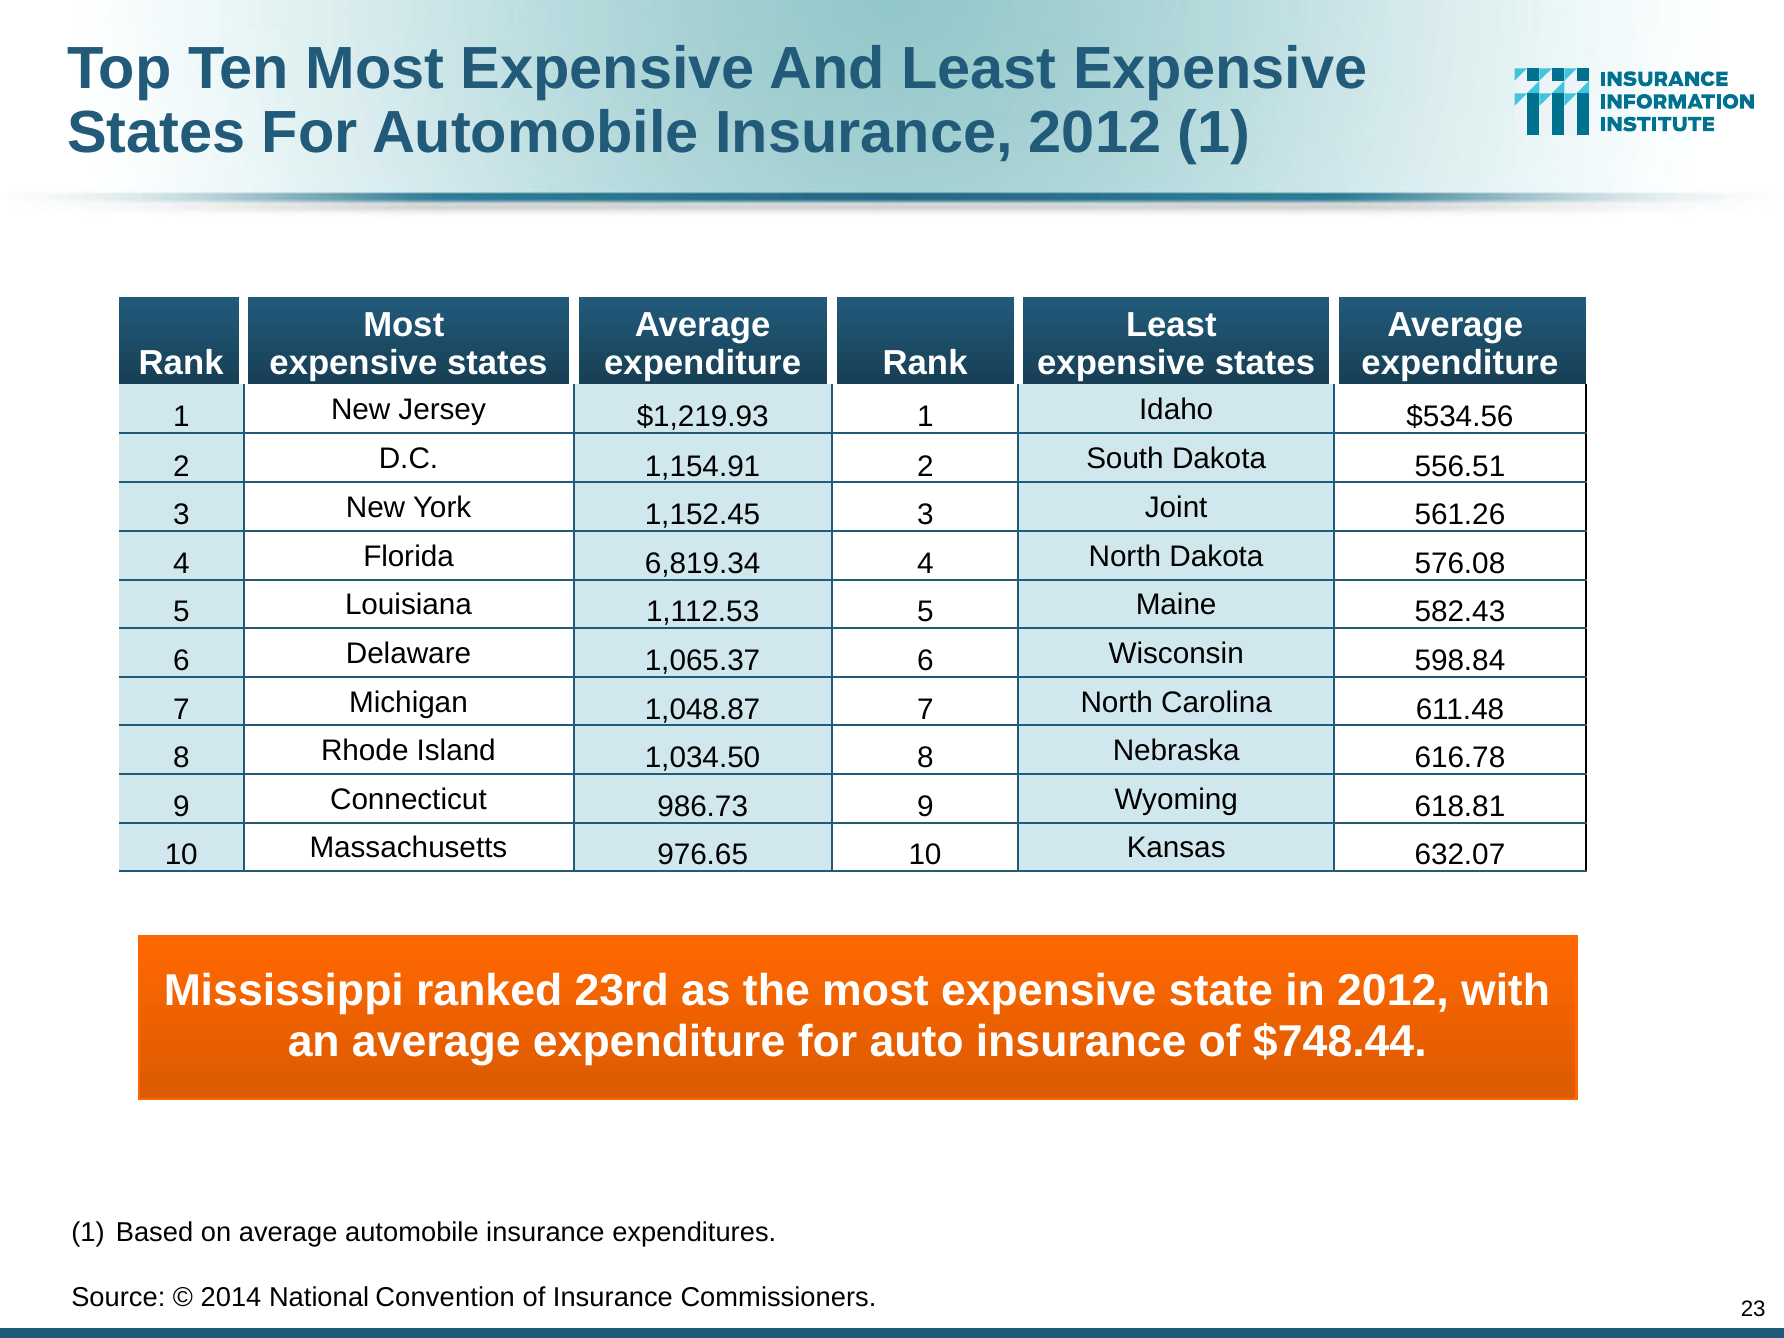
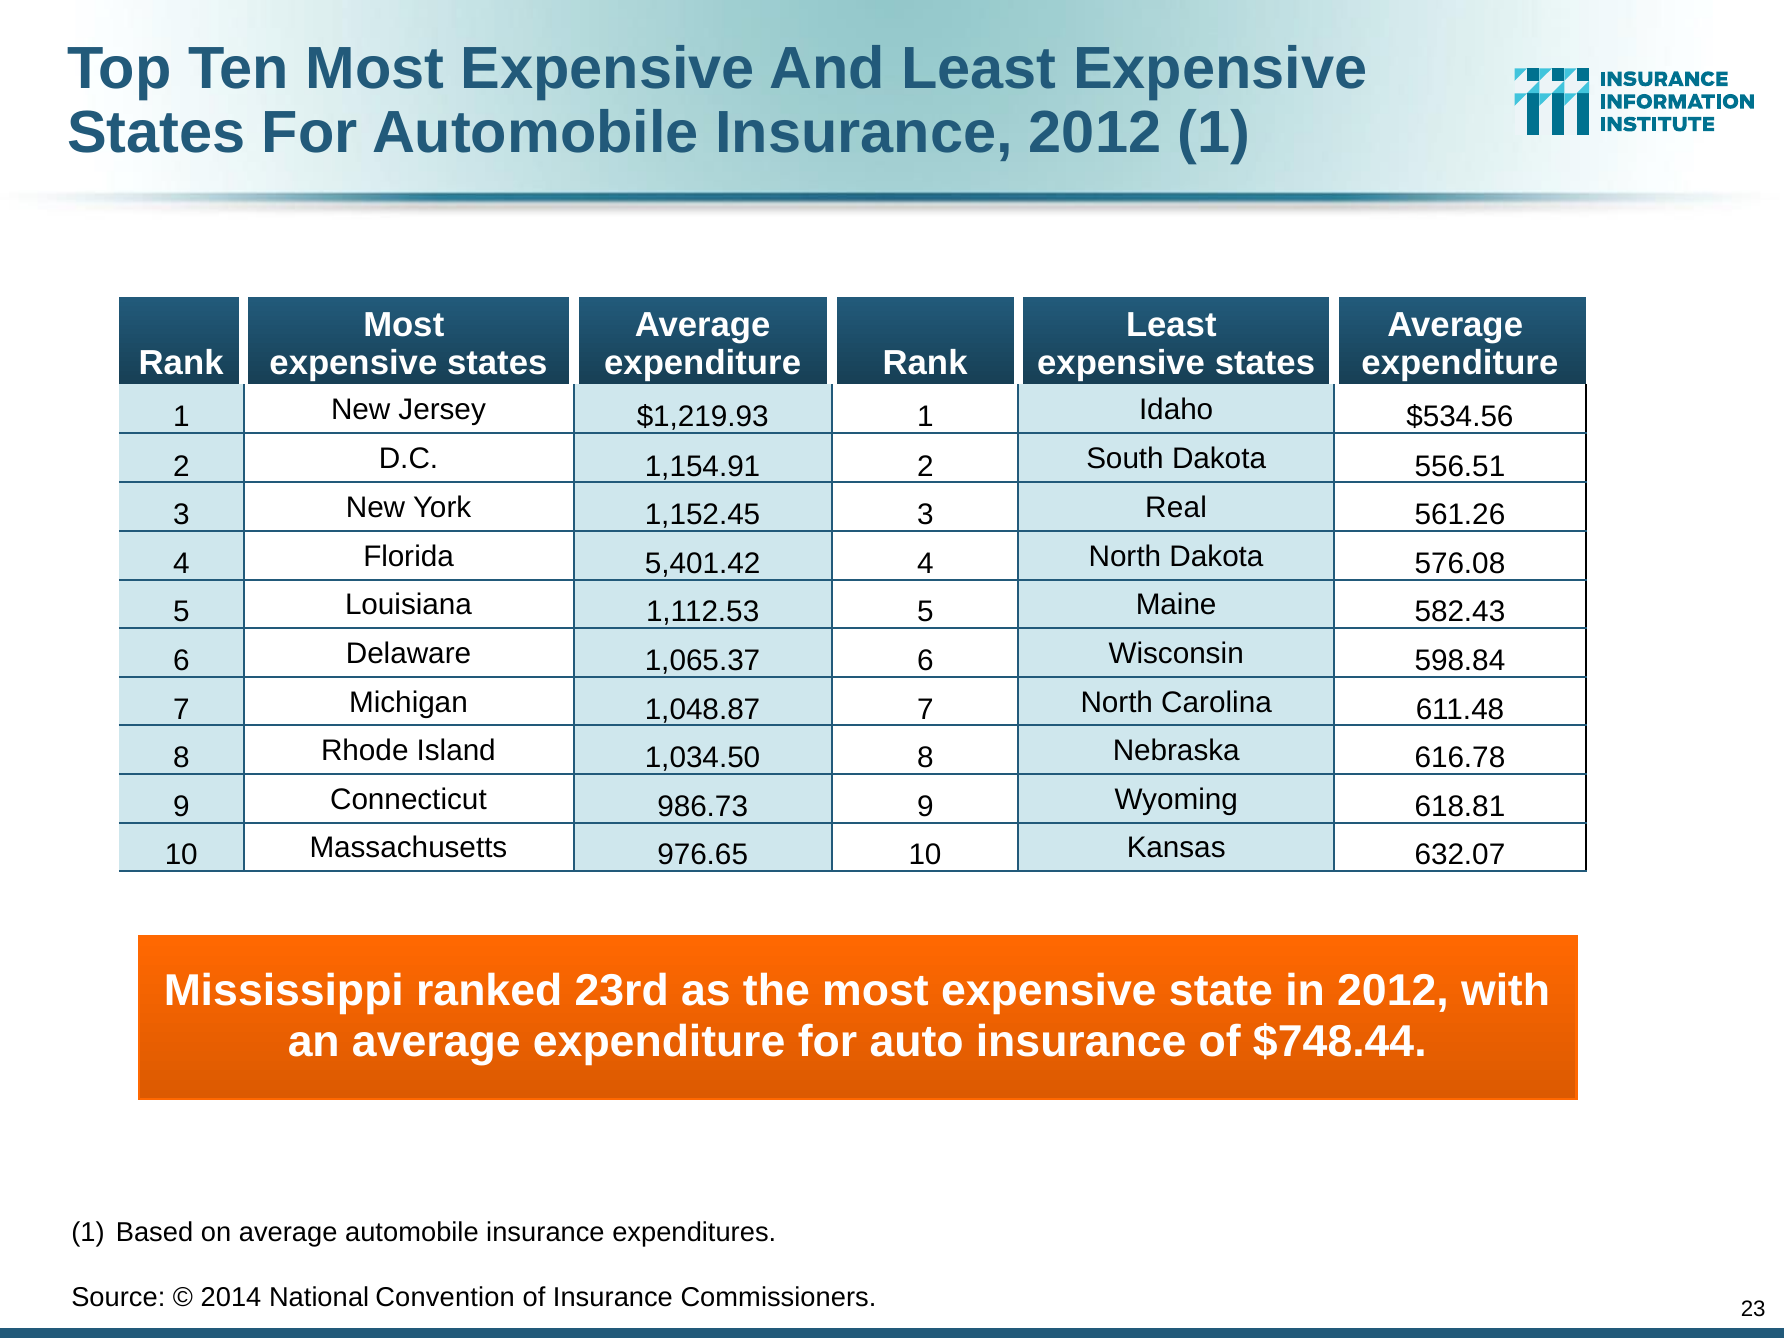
Joint: Joint -> Real (1176, 508)
6,819.34: 6,819.34 -> 5,401.42 (703, 564)
